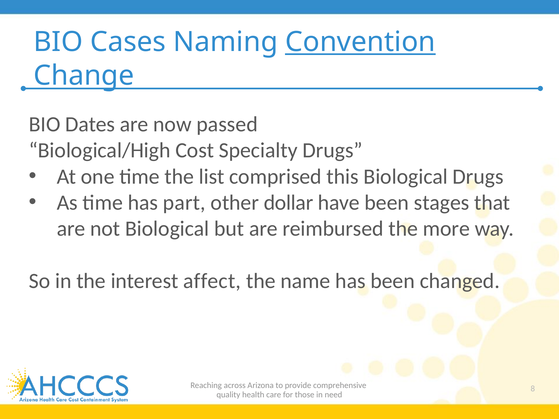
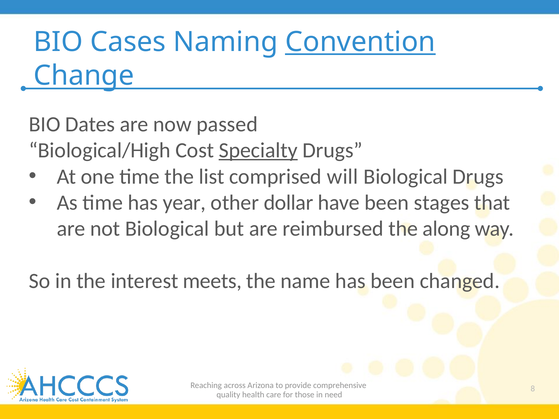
Specialty underline: none -> present (258, 151)
this: this -> will (343, 177)
part: part -> year (184, 203)
more: more -> along (446, 229)
affect: affect -> meets (212, 281)
